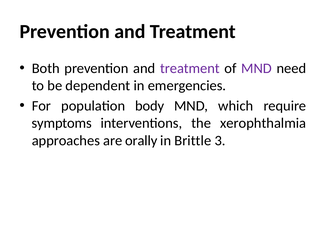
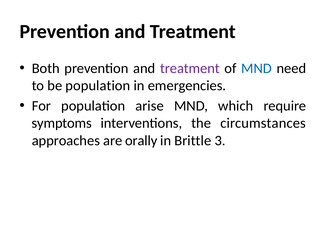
MND colour: purple -> blue (257, 68)
be dependent: dependent -> population (98, 86)
body: body -> arise (150, 106)
xerophthalmia: xerophthalmia -> circumstances (263, 123)
